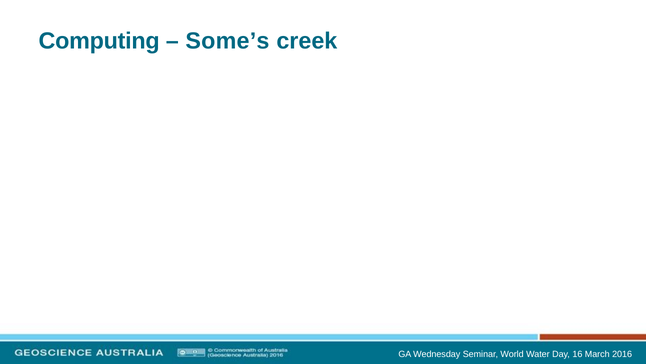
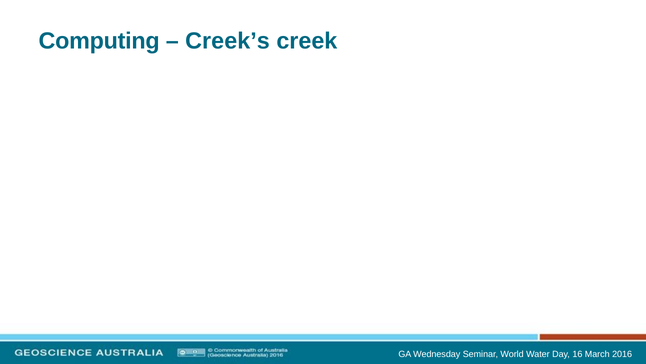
Some’s: Some’s -> Creek’s (228, 41)
